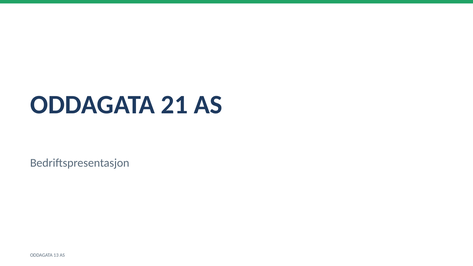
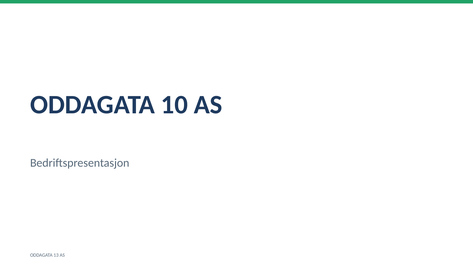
21: 21 -> 10 (174, 105)
